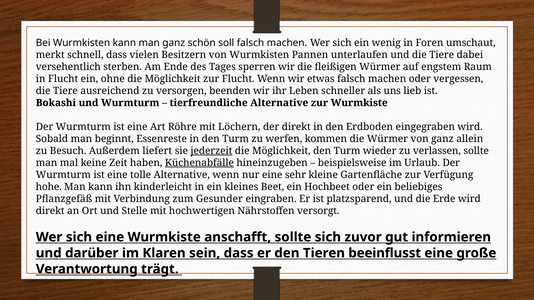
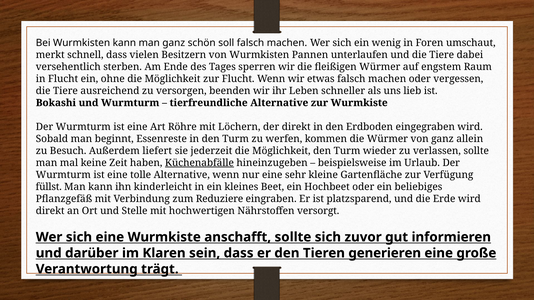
jederzeit underline: present -> none (211, 151)
hohe: hohe -> füllst (49, 187)
Gesunder: Gesunder -> Reduziere (220, 199)
beeinflusst: beeinflusst -> generieren (385, 253)
